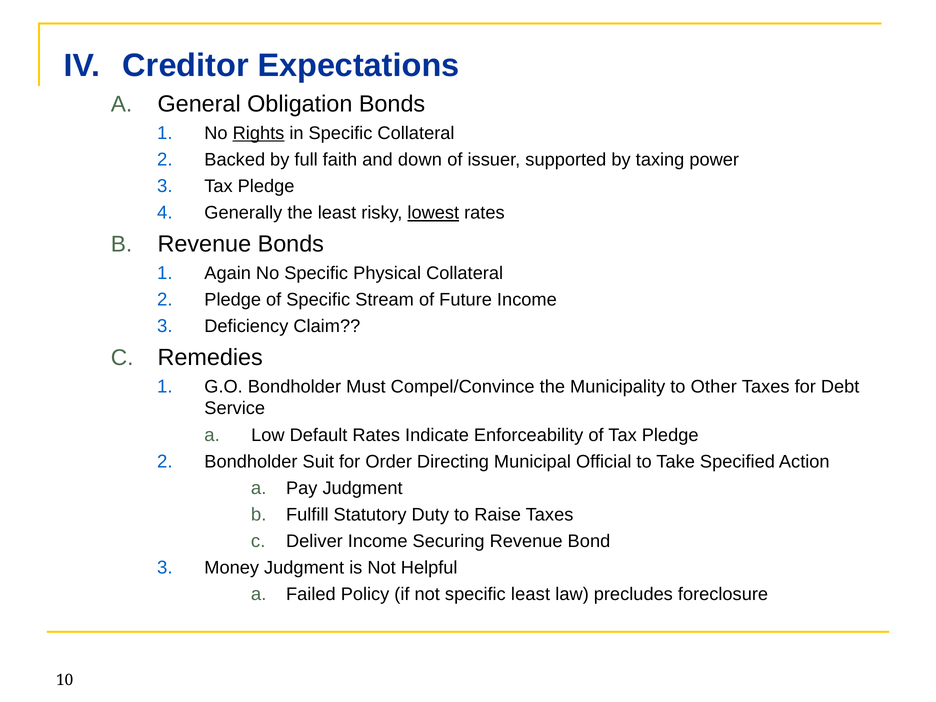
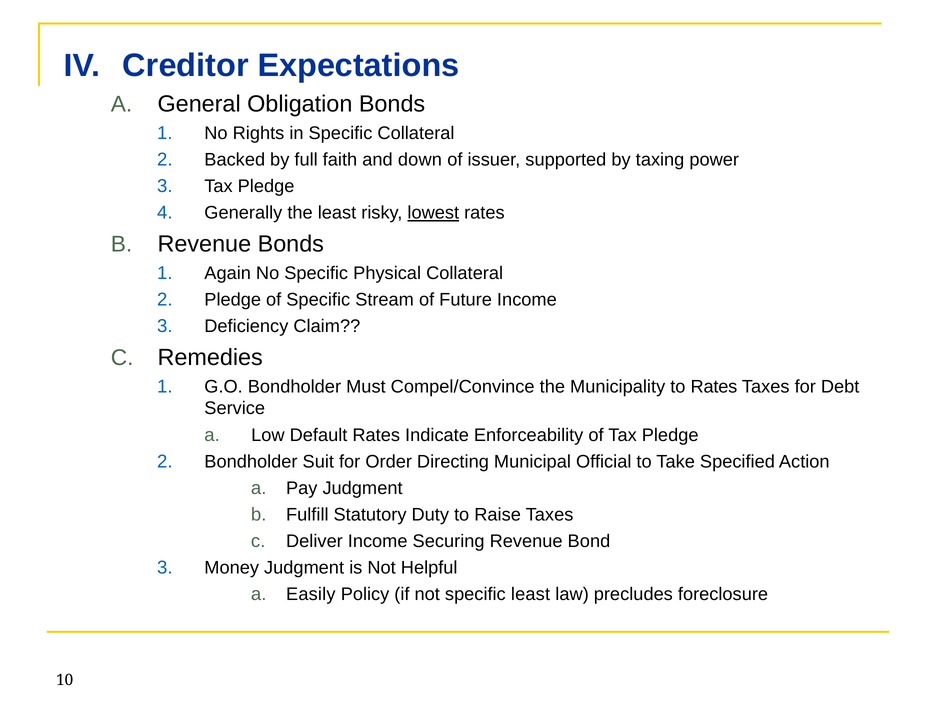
Rights underline: present -> none (259, 133)
to Other: Other -> Rates (714, 387)
Failed: Failed -> Easily (311, 594)
